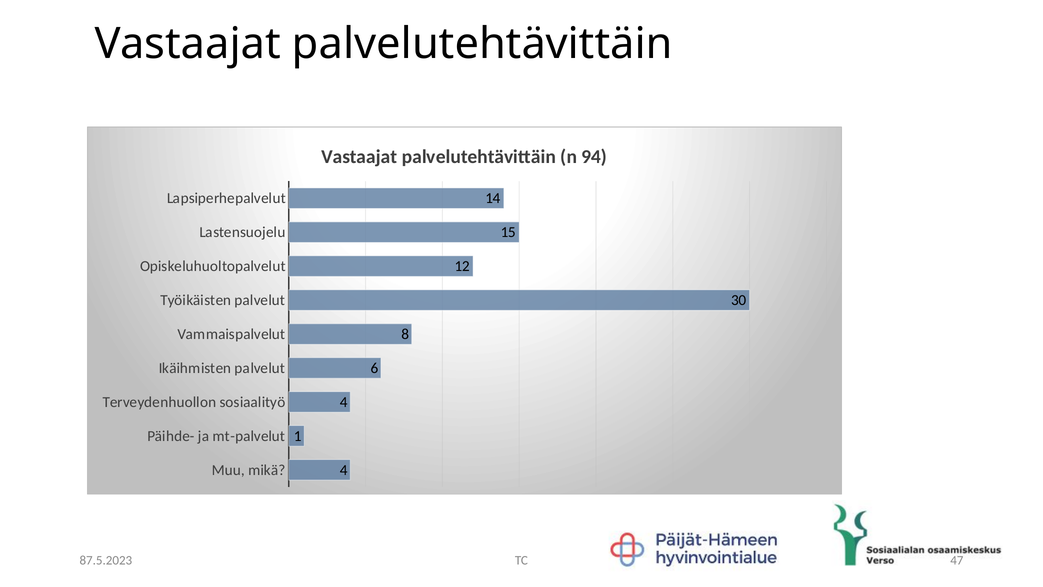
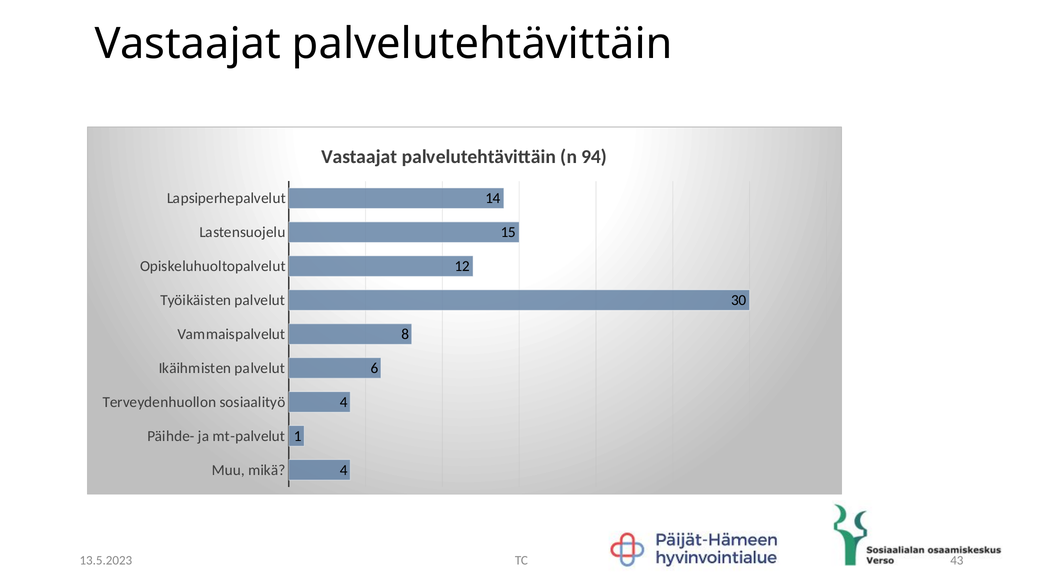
87.5.2023: 87.5.2023 -> 13.5.2023 (106, 560)
47: 47 -> 43 (957, 560)
